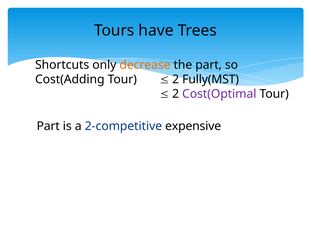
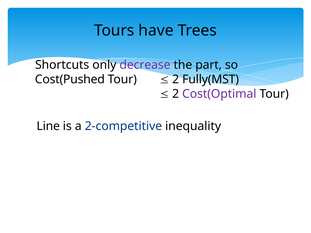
decrease colour: orange -> purple (145, 65)
Cost(Adding: Cost(Adding -> Cost(Pushed (70, 79)
Part: Part -> Line (48, 126)
expensive: expensive -> inequality (193, 126)
